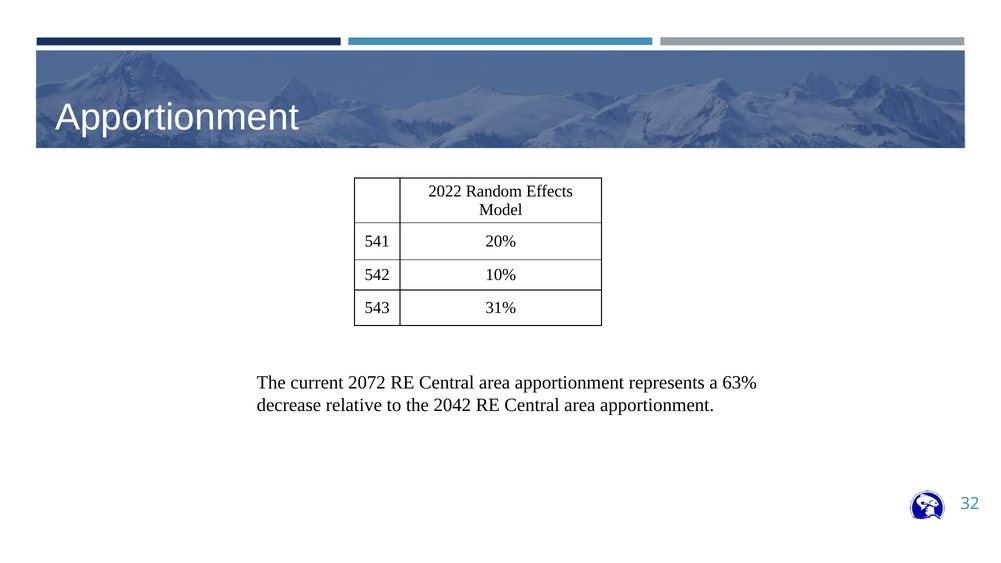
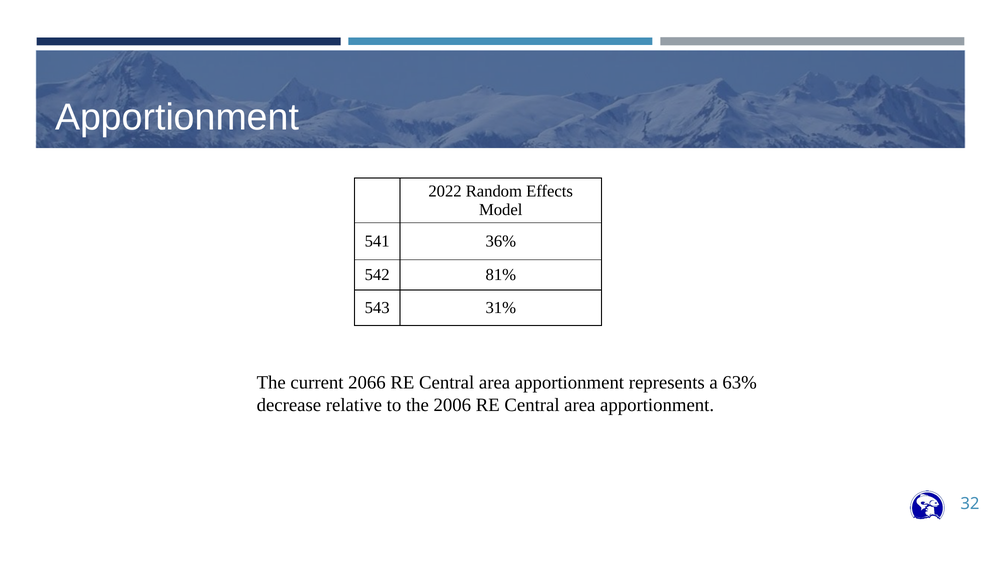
20%: 20% -> 36% (501, 241)
10%: 10% -> 81% (501, 275)
2072: 2072 -> 2066 (367, 383)
2042: 2042 -> 2006 (452, 405)
